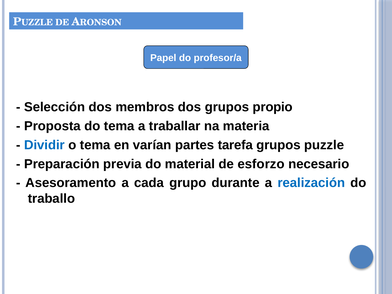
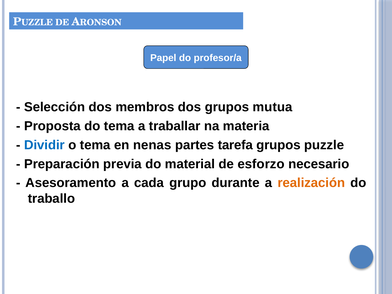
propio: propio -> mutua (273, 107)
varían: varían -> nenas (152, 145)
realización colour: blue -> orange (311, 183)
